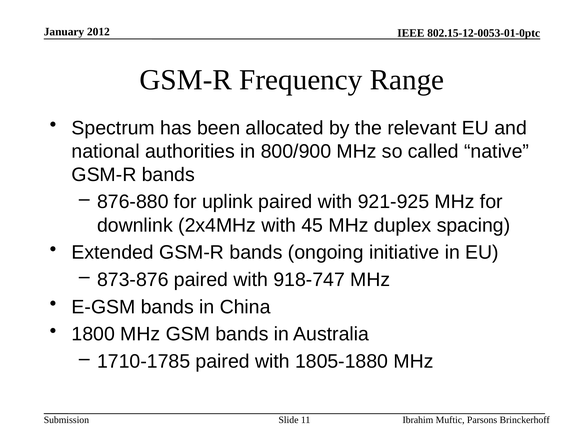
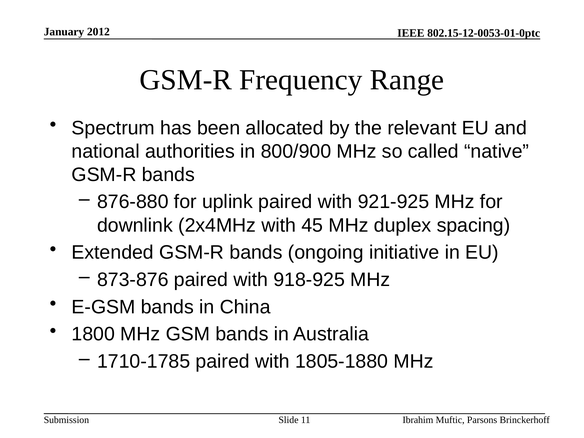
918-747: 918-747 -> 918-925 (309, 280)
